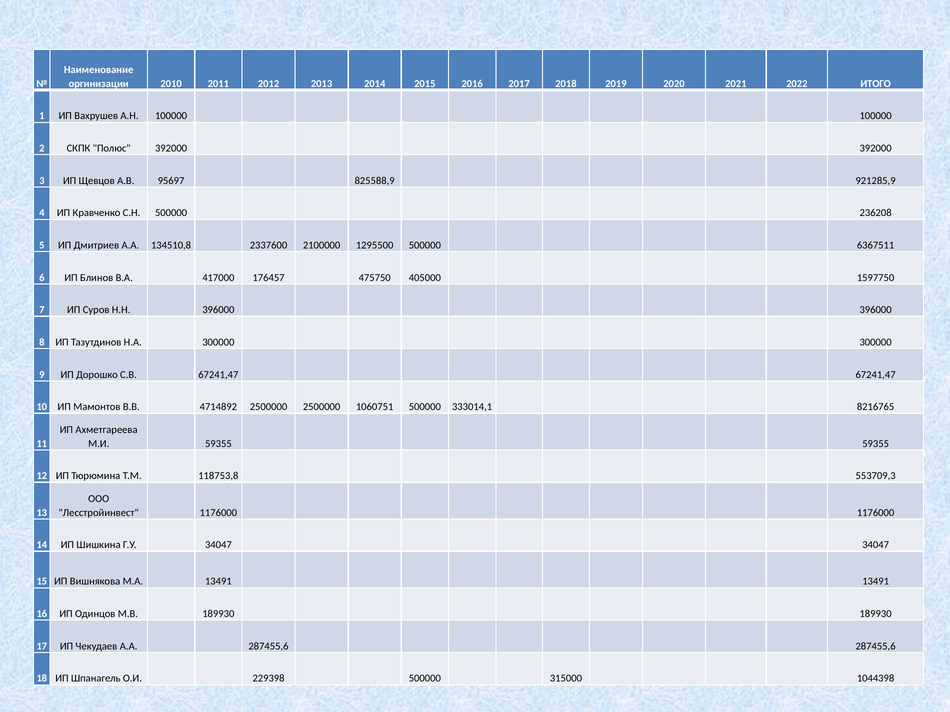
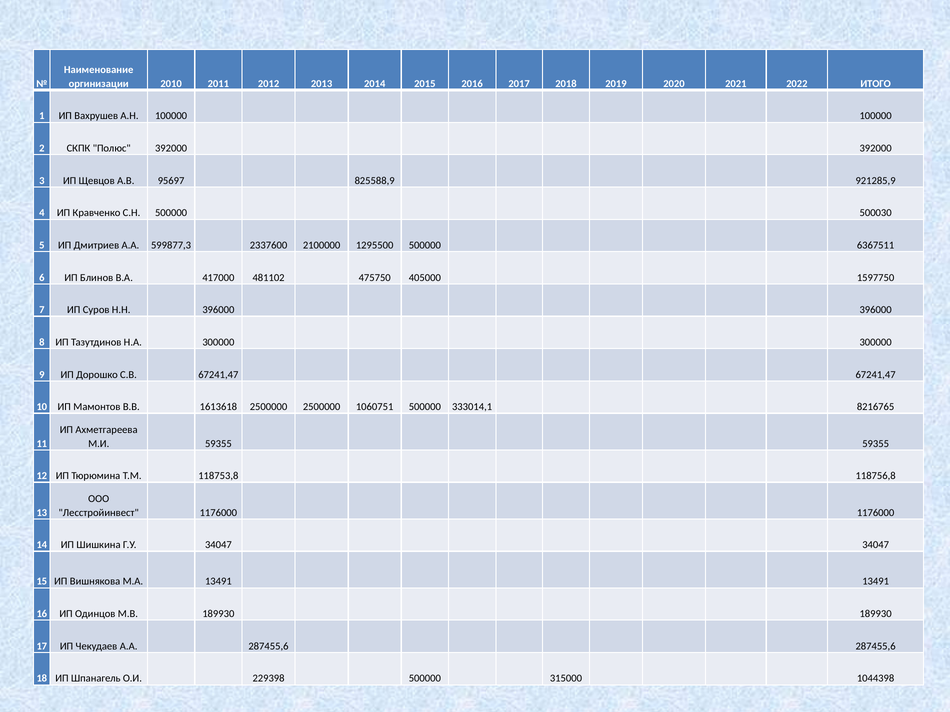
236208: 236208 -> 500030 (876, 213)
134510,8: 134510,8 -> 599877,3 (171, 246)
176457: 176457 -> 481102 (269, 278)
4714892: 4714892 -> 1613618 (218, 407)
553709,3: 553709,3 -> 118756,8 (876, 476)
